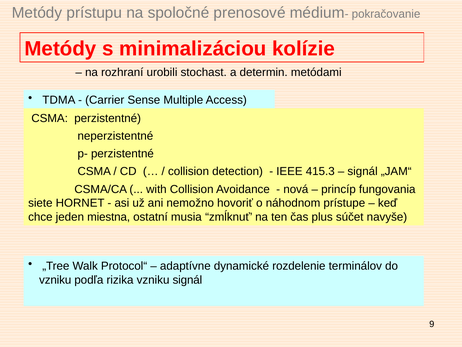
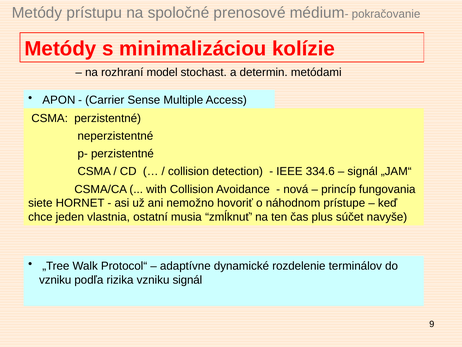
urobili: urobili -> model (162, 72)
TDMA: TDMA -> APON (59, 100)
415.3: 415.3 -> 334.6 (320, 171)
miestna: miestna -> vlastnia (109, 217)
